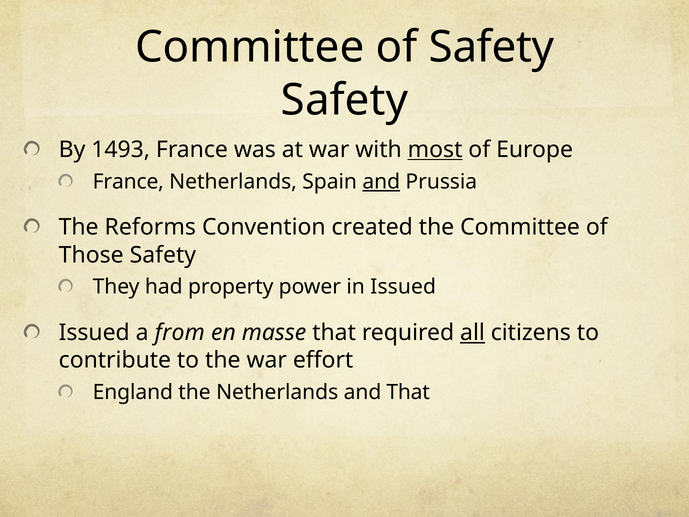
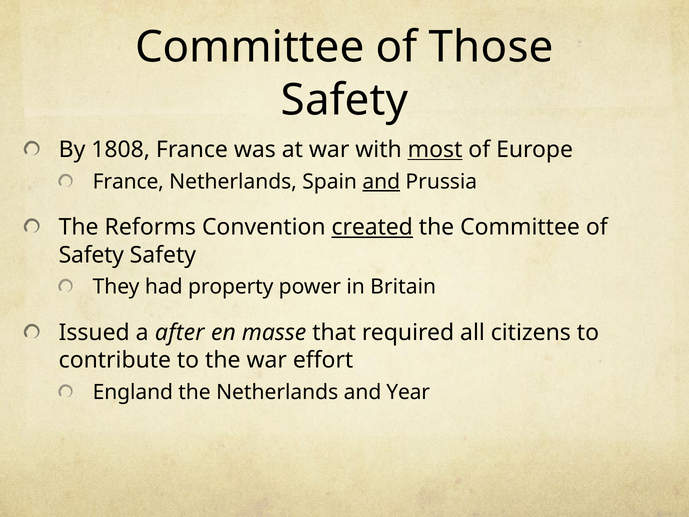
of Safety: Safety -> Those (491, 47)
1493: 1493 -> 1808 (121, 150)
created underline: none -> present (372, 227)
Those: Those -> Safety (91, 255)
in Issued: Issued -> Britain (403, 287)
from: from -> after (180, 333)
all underline: present -> none (472, 333)
and That: That -> Year (408, 392)
